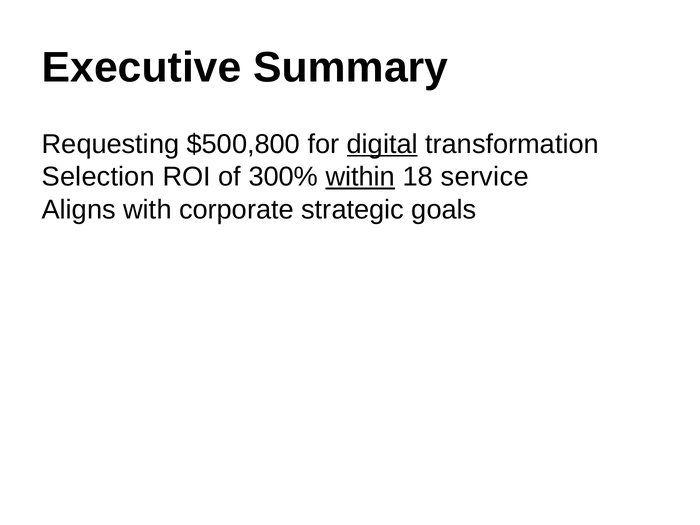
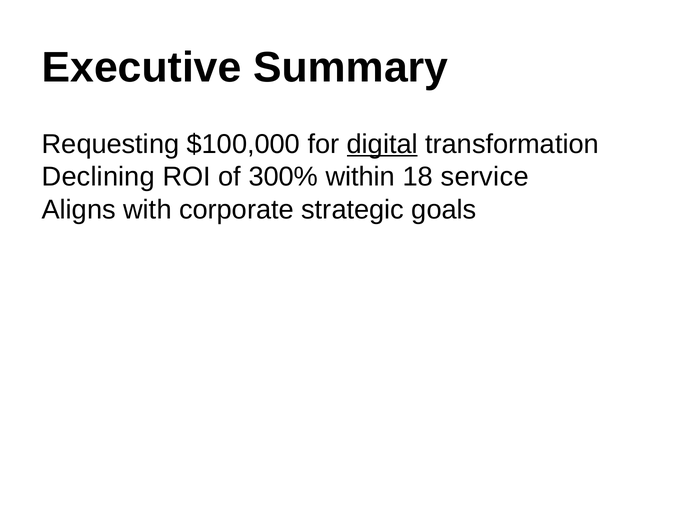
$500,800: $500,800 -> $100,000 (243, 144)
Selection: Selection -> Declining (98, 177)
within underline: present -> none (360, 177)
